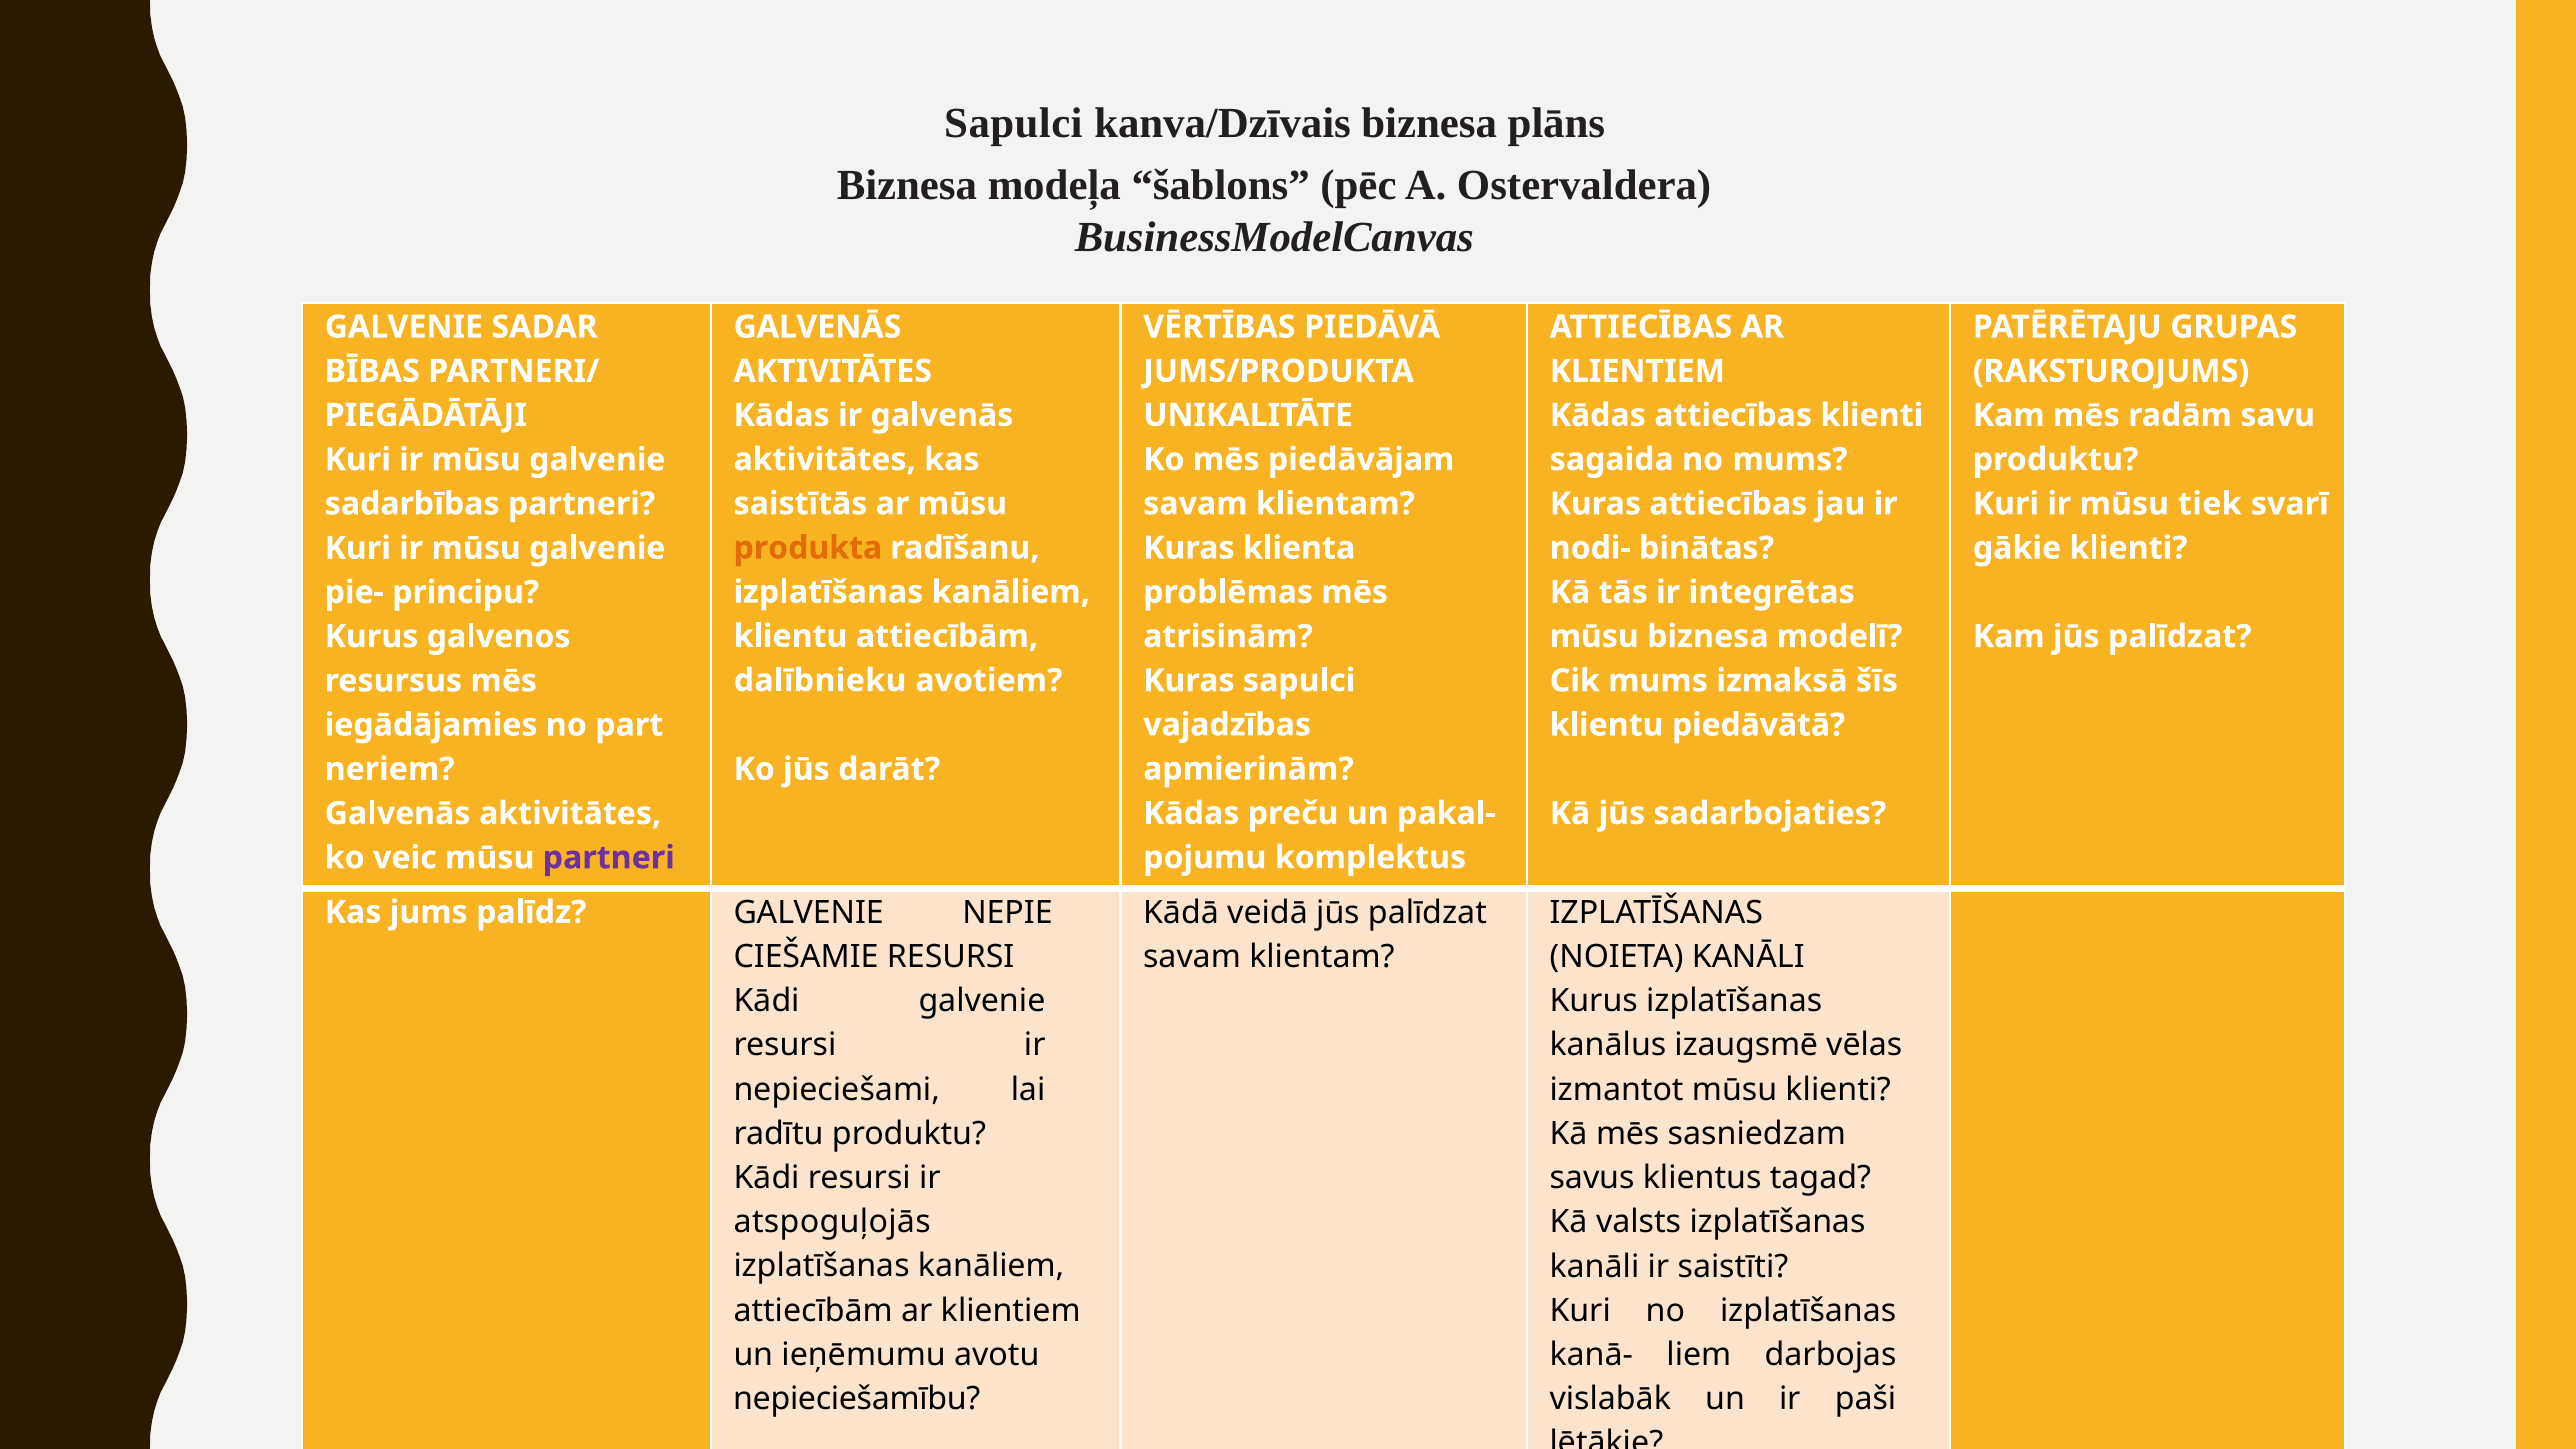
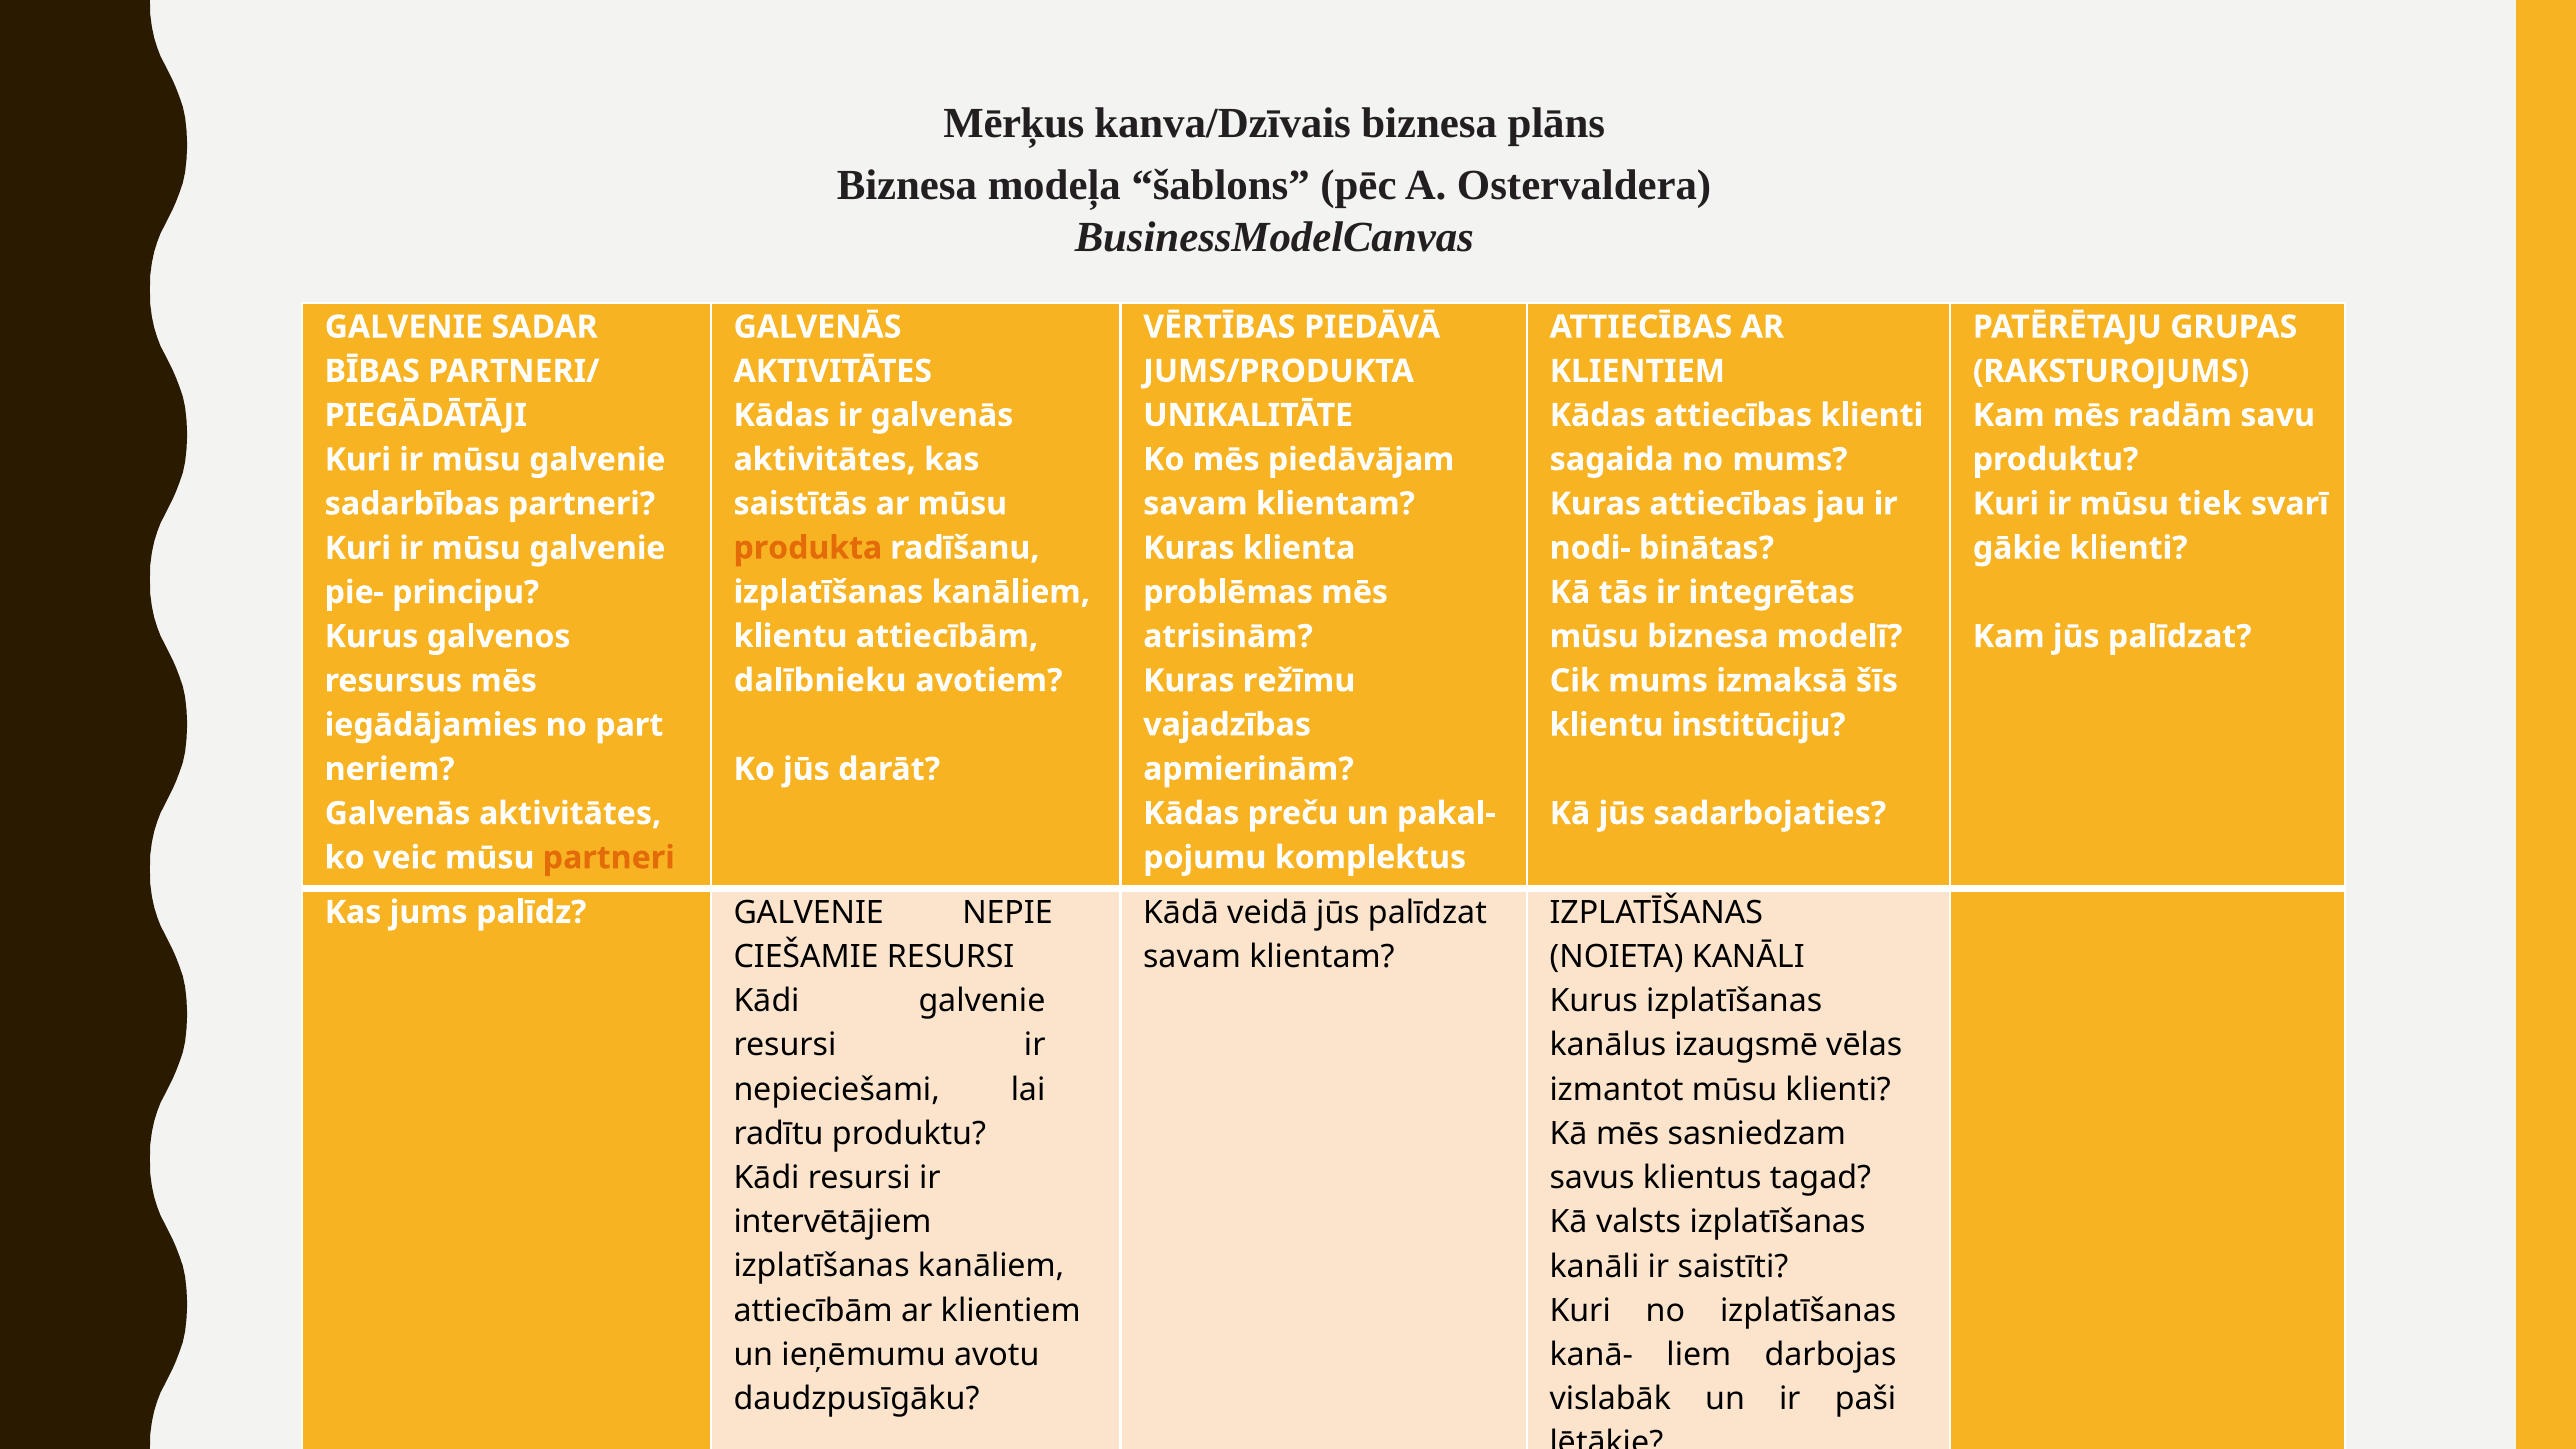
Sapulci: Sapulci -> Mērķus (1014, 124)
Kuras sapulci: sapulci -> režīmu (1299, 681)
piedāvātā: piedāvātā -> institūciju (1759, 725)
partneri colour: purple -> orange (609, 858)
atspoguļojās: atspoguļojās -> intervētājiem (832, 1222)
nepieciešamību: nepieciešamību -> daudzpusīgāku (857, 1399)
